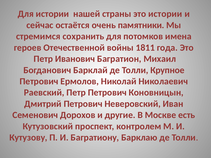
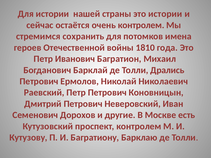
очень памятники: памятники -> контролем (141, 25)
1811: 1811 -> 1810 (145, 48)
Крупное: Крупное -> Дрались (167, 70)
